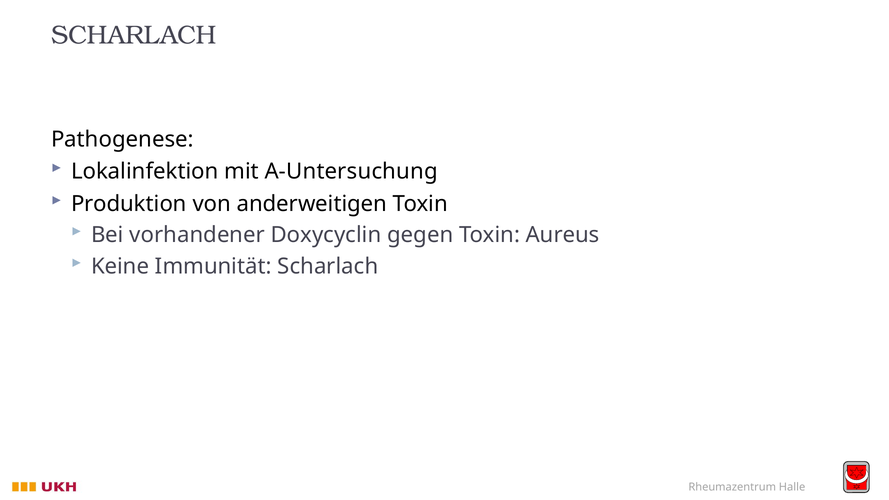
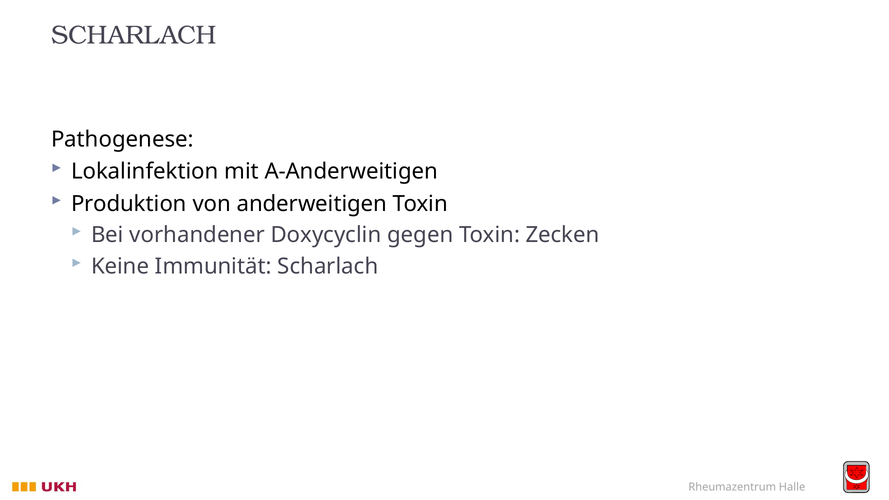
A-Untersuchung: A-Untersuchung -> A-Anderweitigen (351, 172)
Aureus: Aureus -> Zecken (563, 235)
